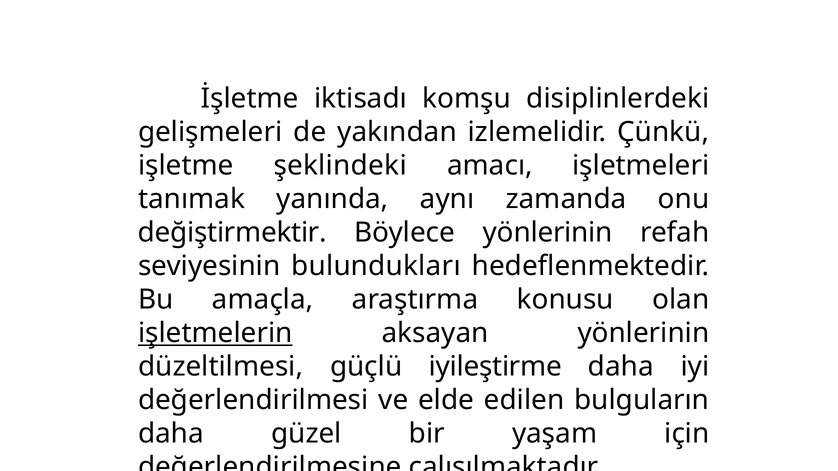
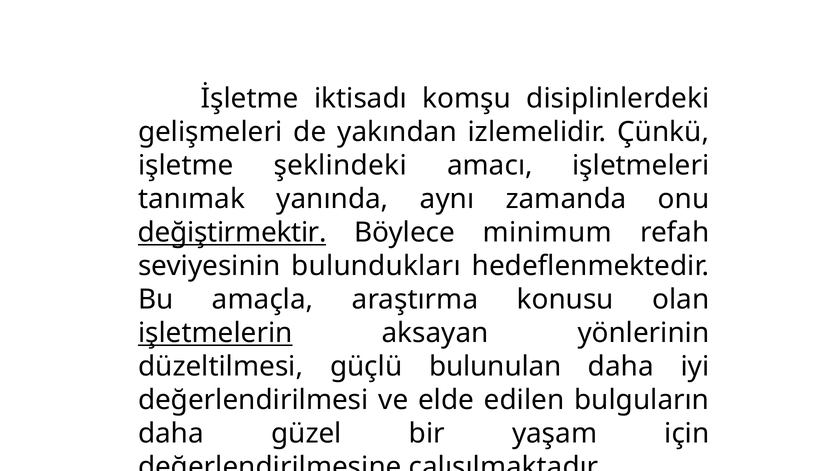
değiştirmektir underline: none -> present (232, 233)
Böylece yönlerinin: yönlerinin -> minimum (547, 233)
iyileştirme: iyileştirme -> bulunulan (495, 367)
